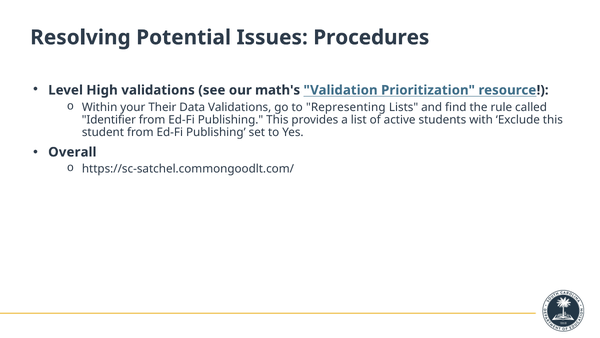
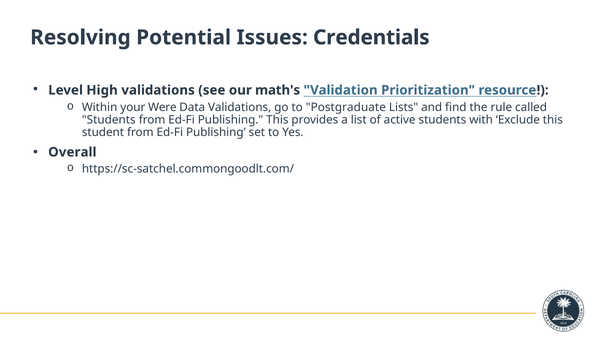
Procedures: Procedures -> Credentials (371, 37)
Their: Their -> Were (162, 107)
Representing: Representing -> Postgraduate (346, 107)
Identifier: Identifier -> Students (109, 120)
